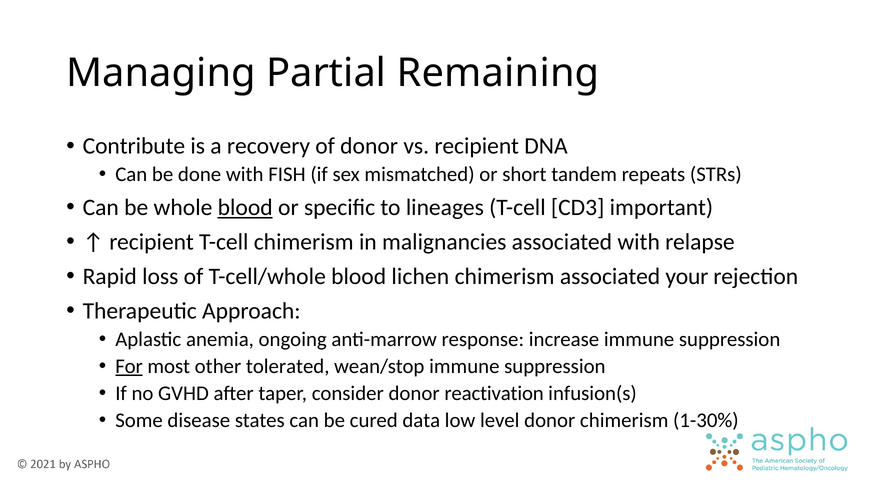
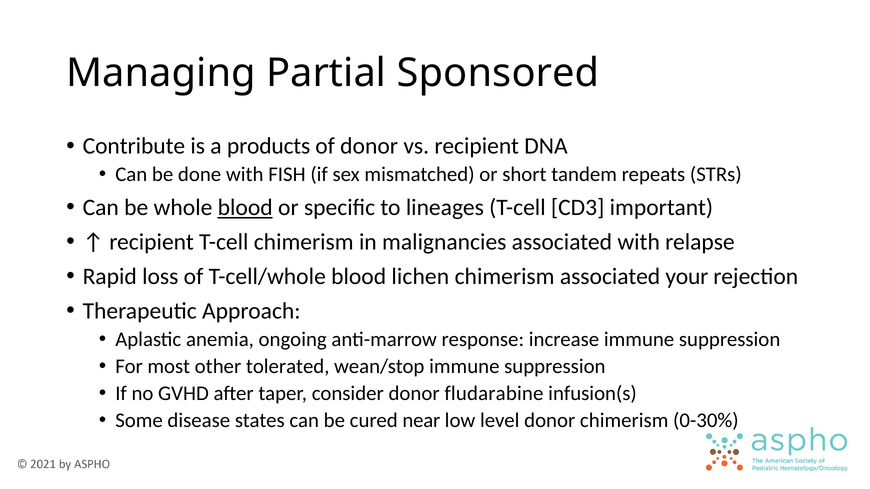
Remaining: Remaining -> Sponsored (498, 73)
recovery: recovery -> products (269, 146)
For underline: present -> none (129, 367)
reactivation: reactivation -> fludarabine (494, 394)
data: data -> near (421, 421)
1-30%: 1-30% -> 0-30% (706, 421)
